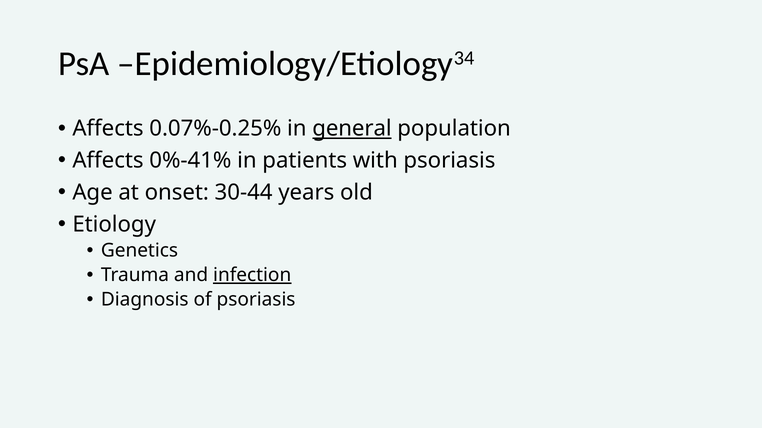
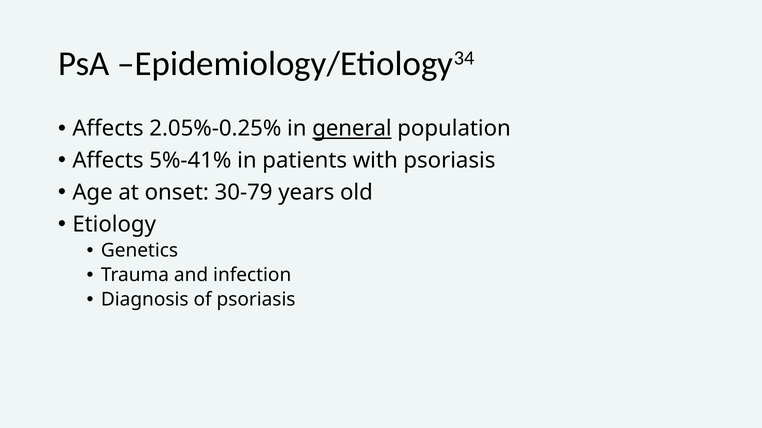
0.07%-0.25%: 0.07%-0.25% -> 2.05%-0.25% (215, 129)
0%-41%: 0%-41% -> 5%-41% (190, 161)
30-44: 30-44 -> 30-79 (244, 193)
infection underline: present -> none (252, 275)
